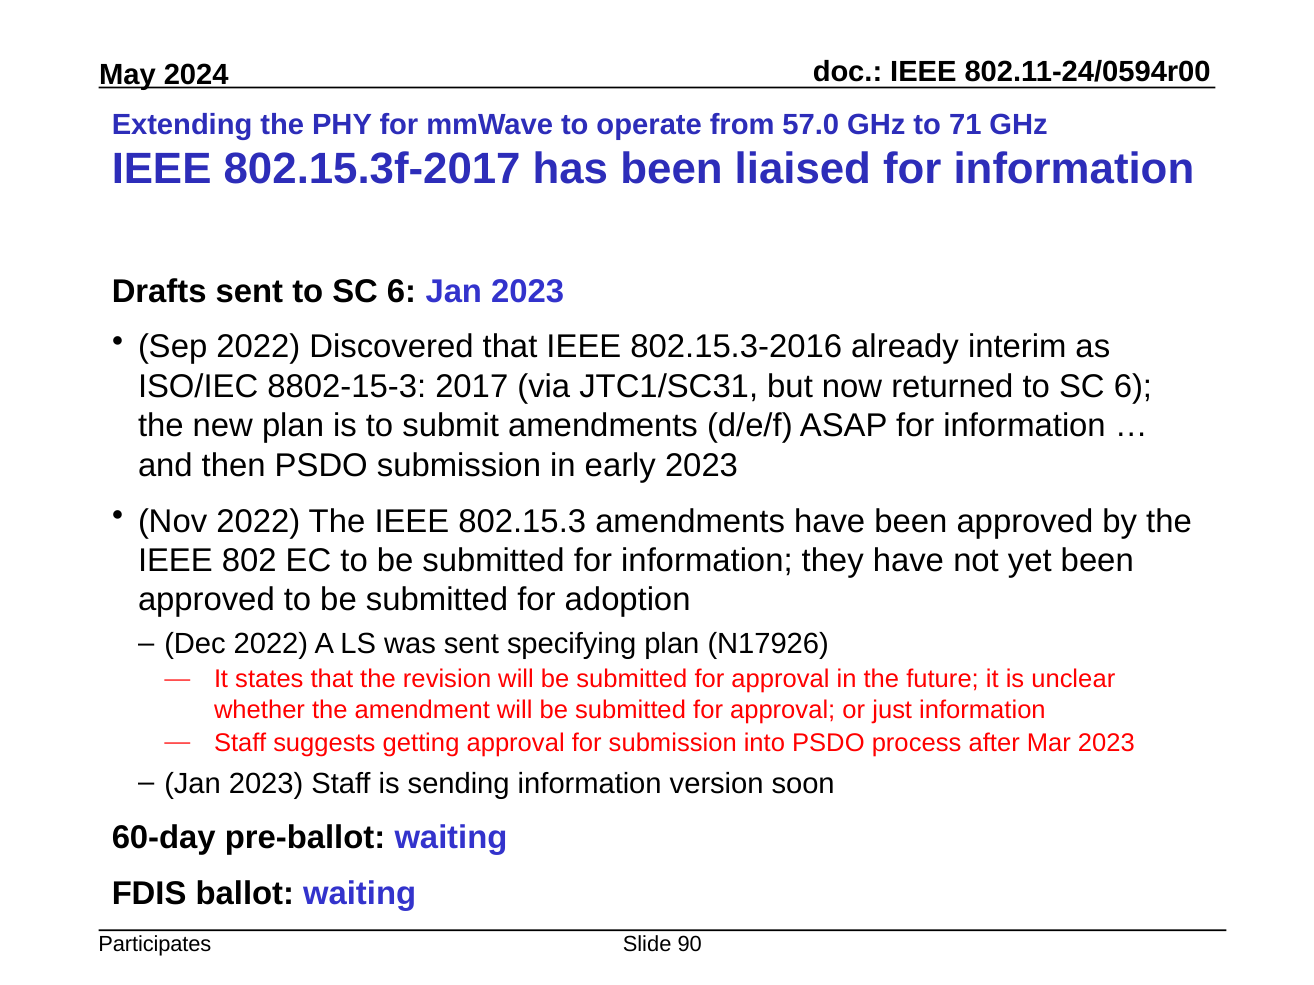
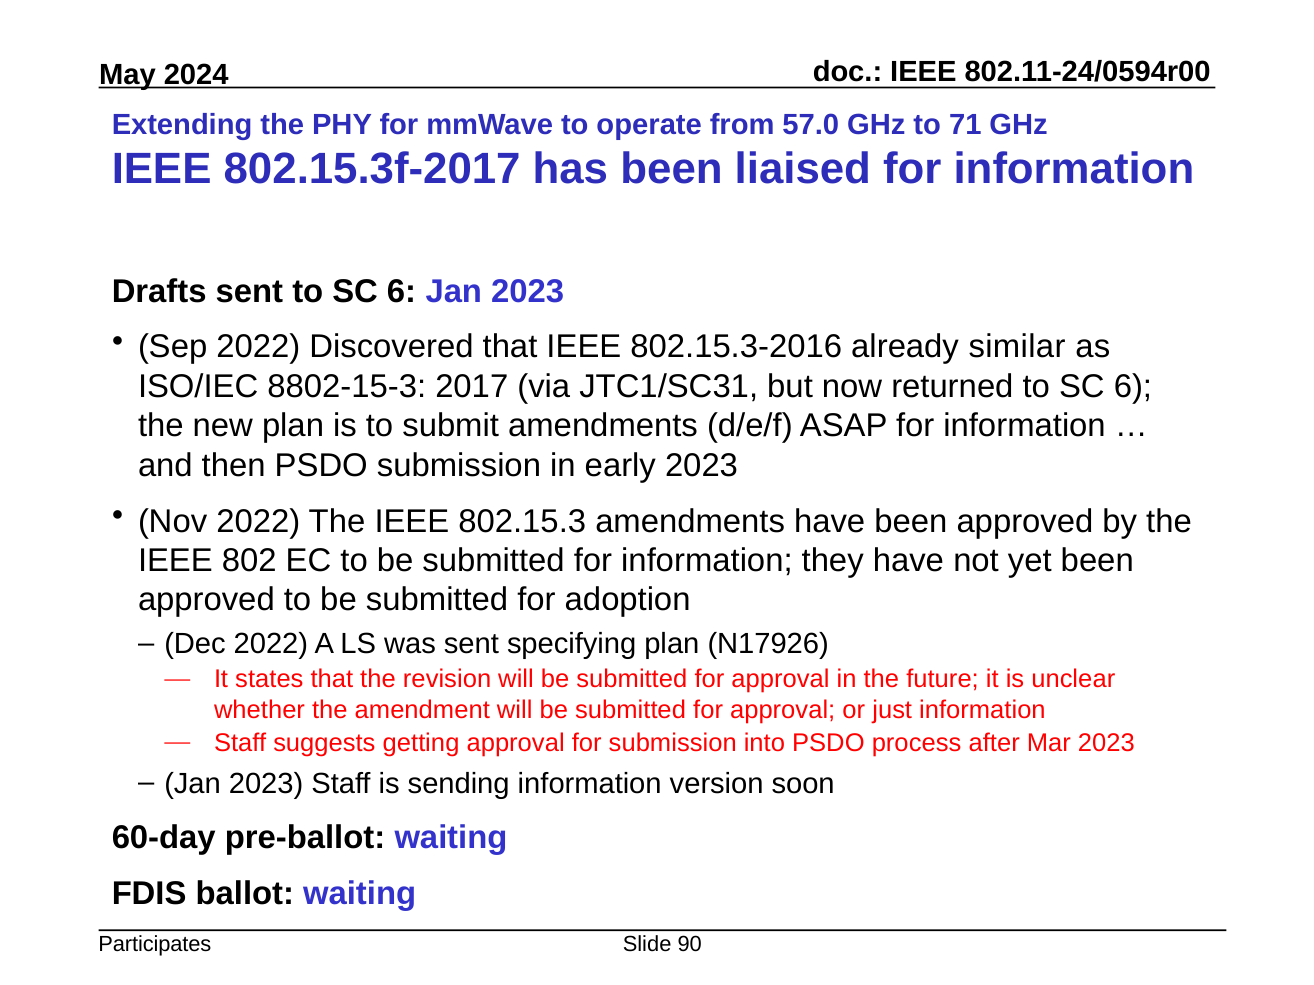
interim: interim -> similar (1017, 347)
